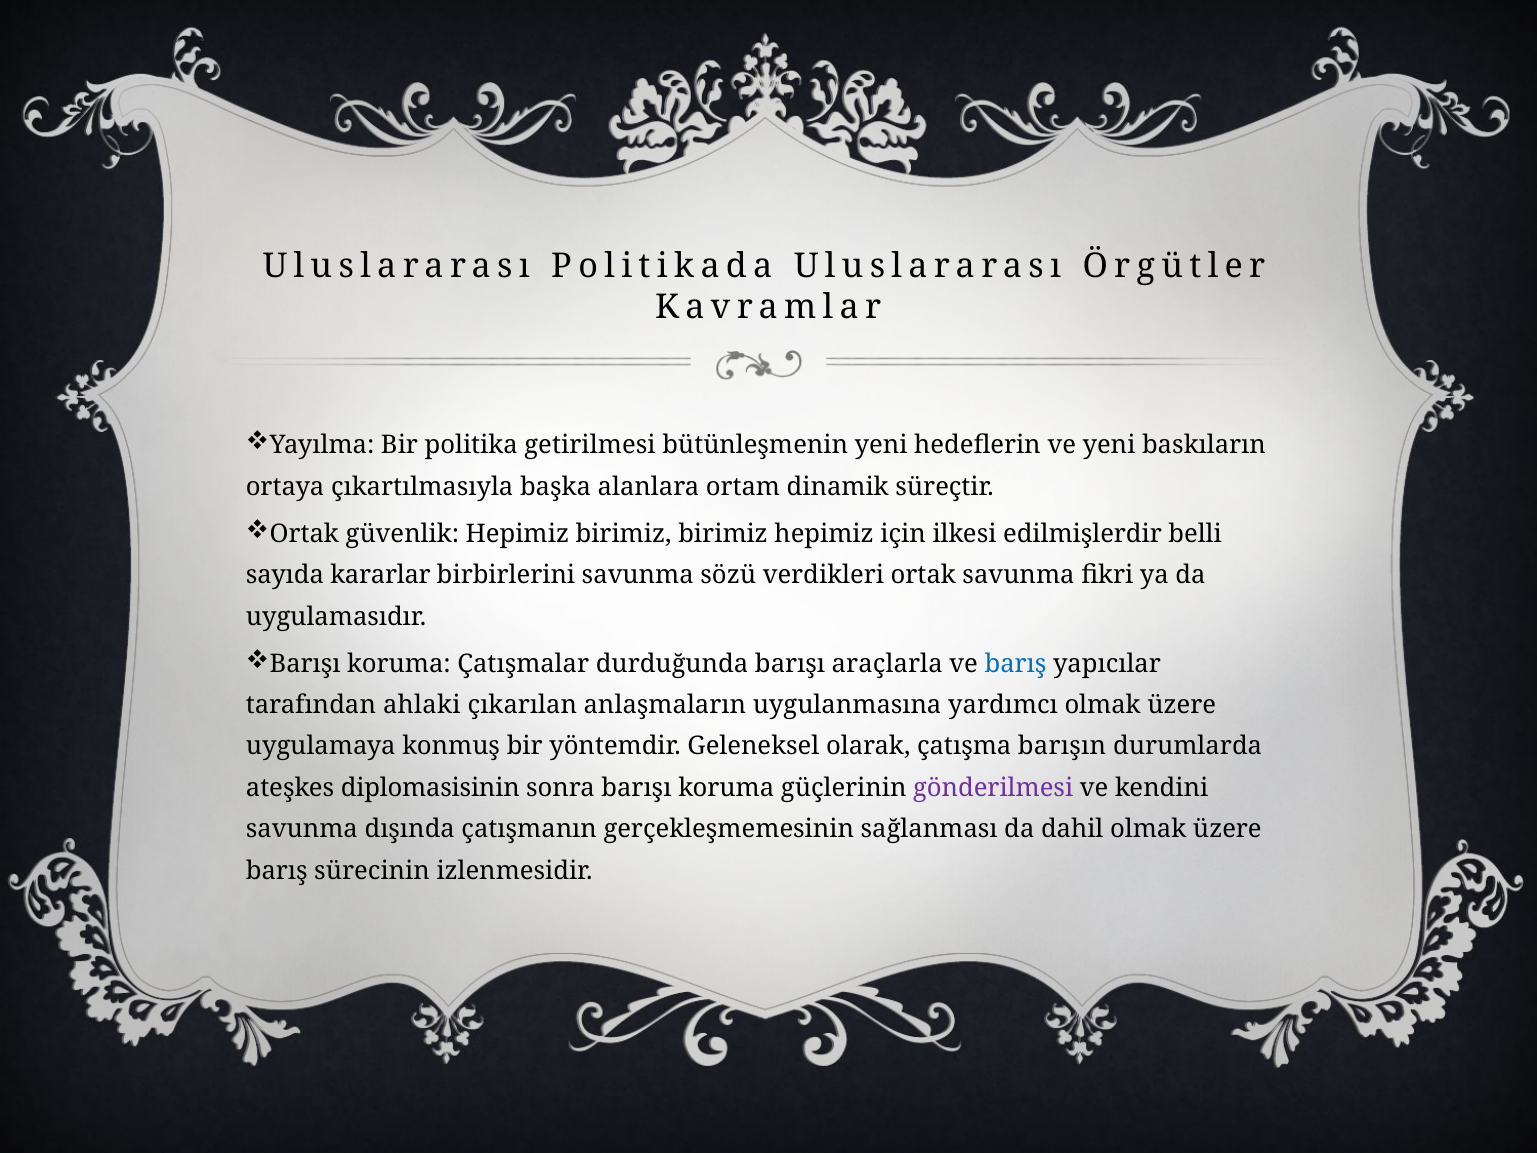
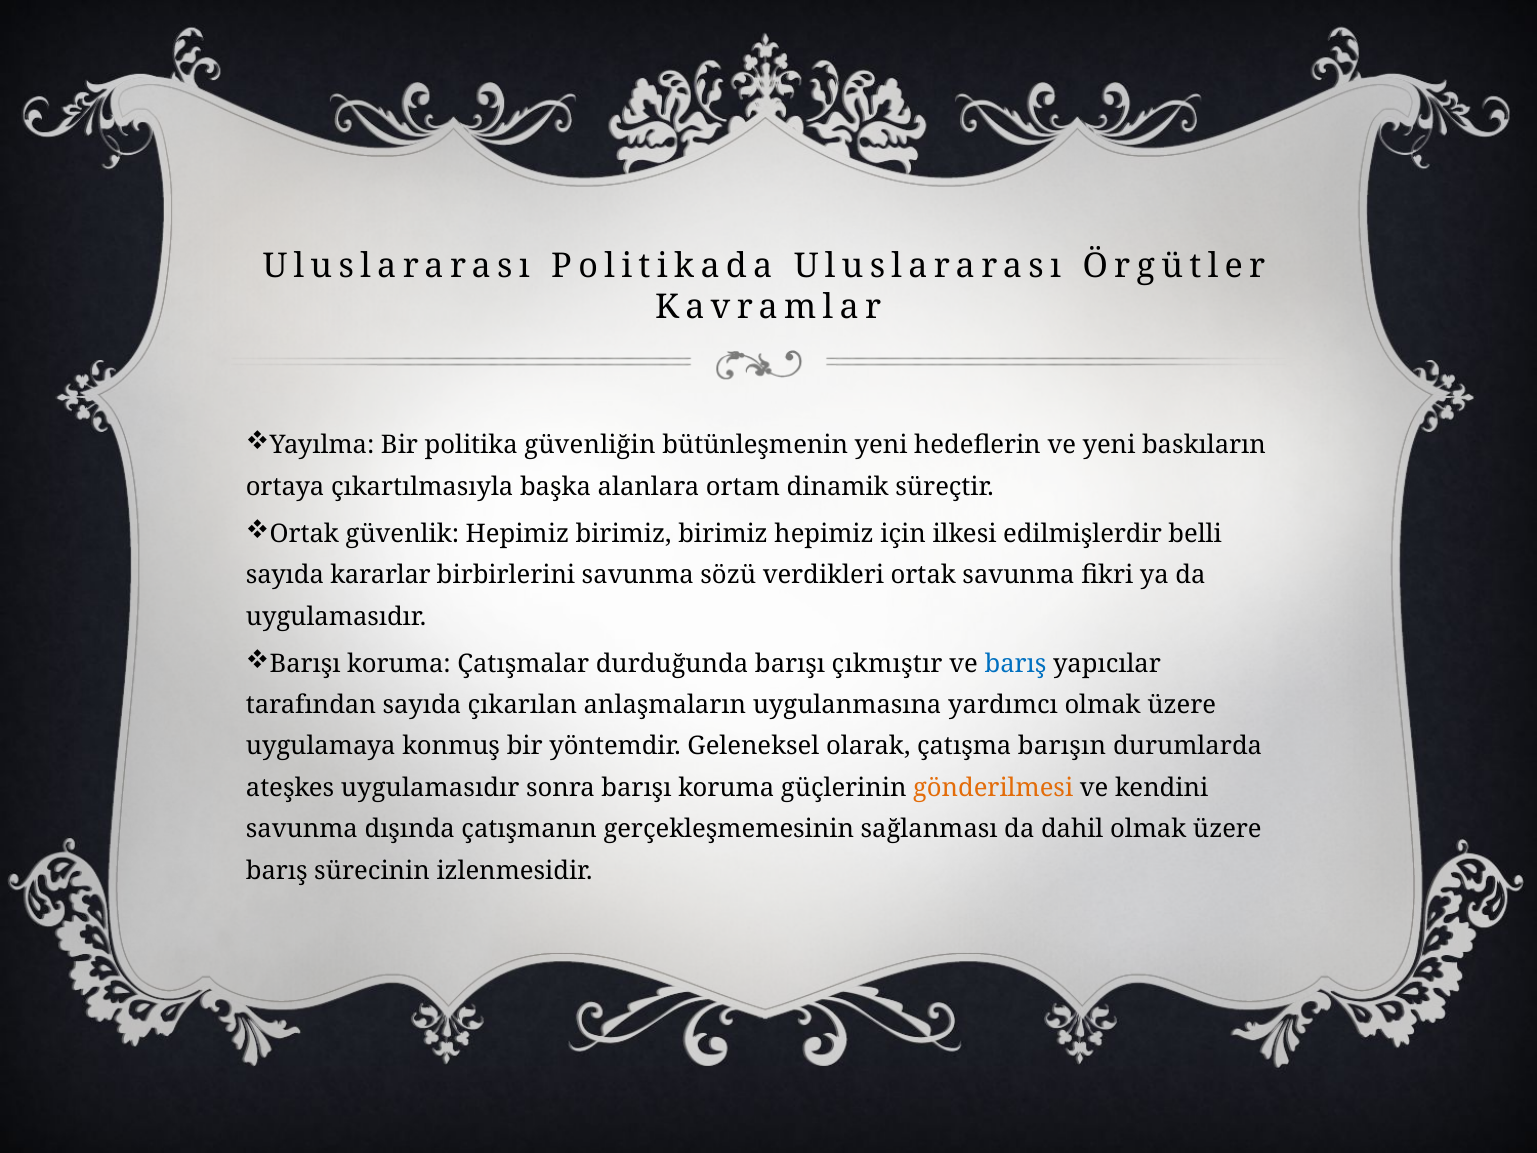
getirilmesi: getirilmesi -> güvenliğin (590, 445)
araçlarla: araçlarla -> çıkmıştır (887, 663)
tarafından ahlaki: ahlaki -> sayıda (422, 705)
ateşkes diplomasisinin: diplomasisinin -> uygulamasıdır (430, 788)
gönderilmesi colour: purple -> orange (993, 788)
